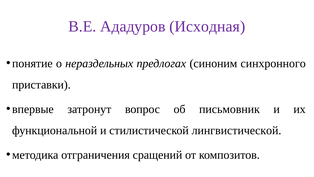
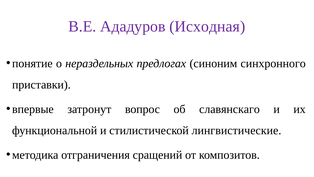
письмовник: письмовник -> славянскаго (229, 109)
лингвистической: лингвистической -> лингвистические (237, 130)
